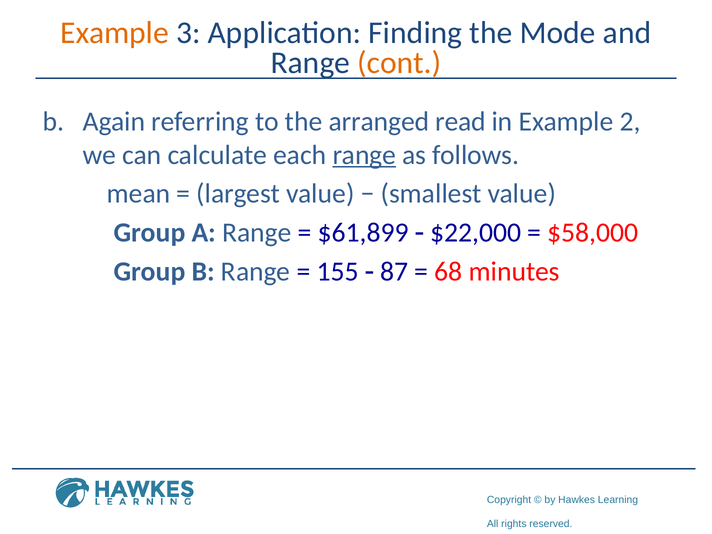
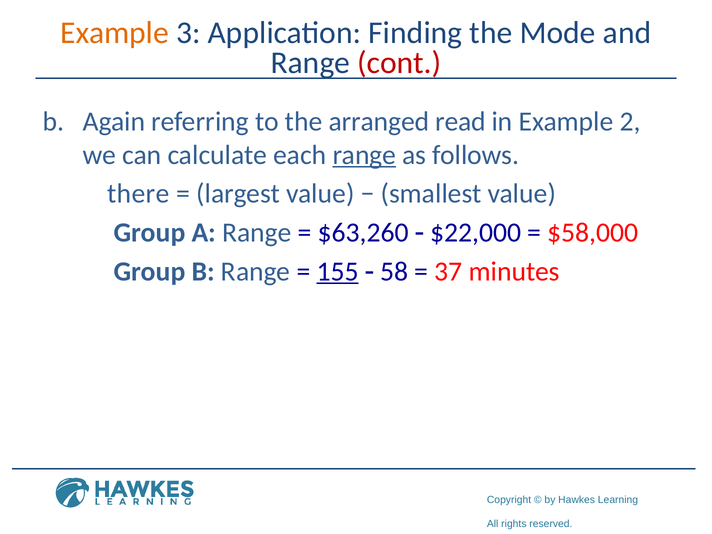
cont colour: orange -> red (399, 63)
mean: mean -> there (138, 194)
$61,899: $61,899 -> $63,260 (363, 233)
155 underline: none -> present (338, 271)
87: 87 -> 58 (394, 271)
68: 68 -> 37 (448, 271)
